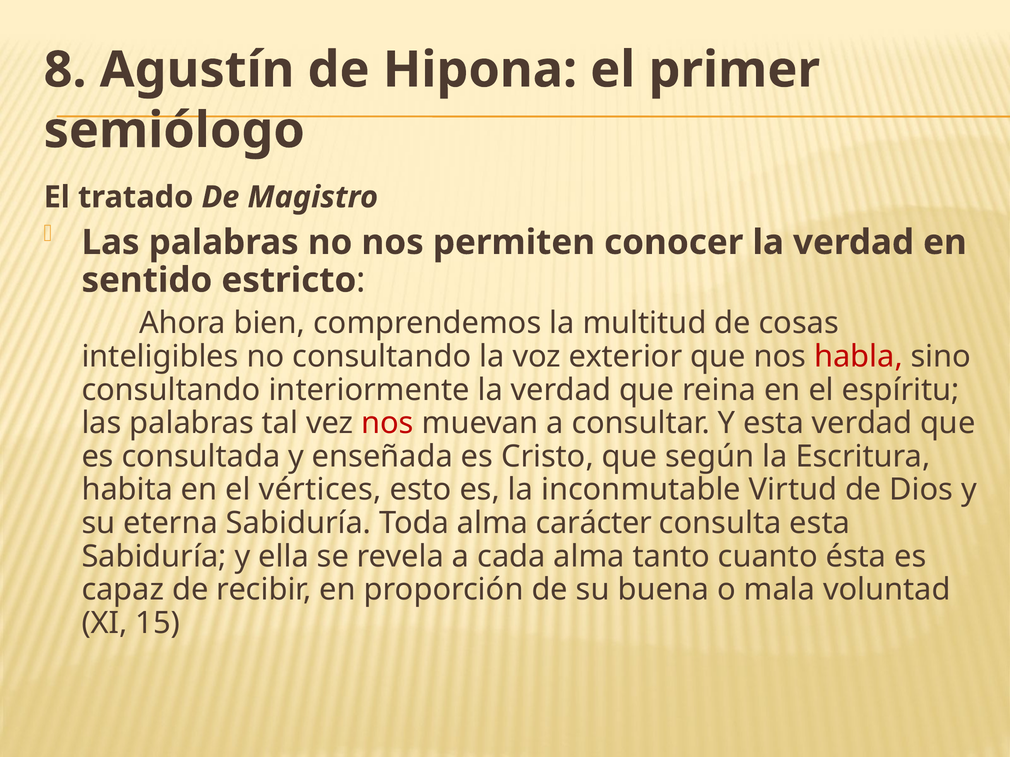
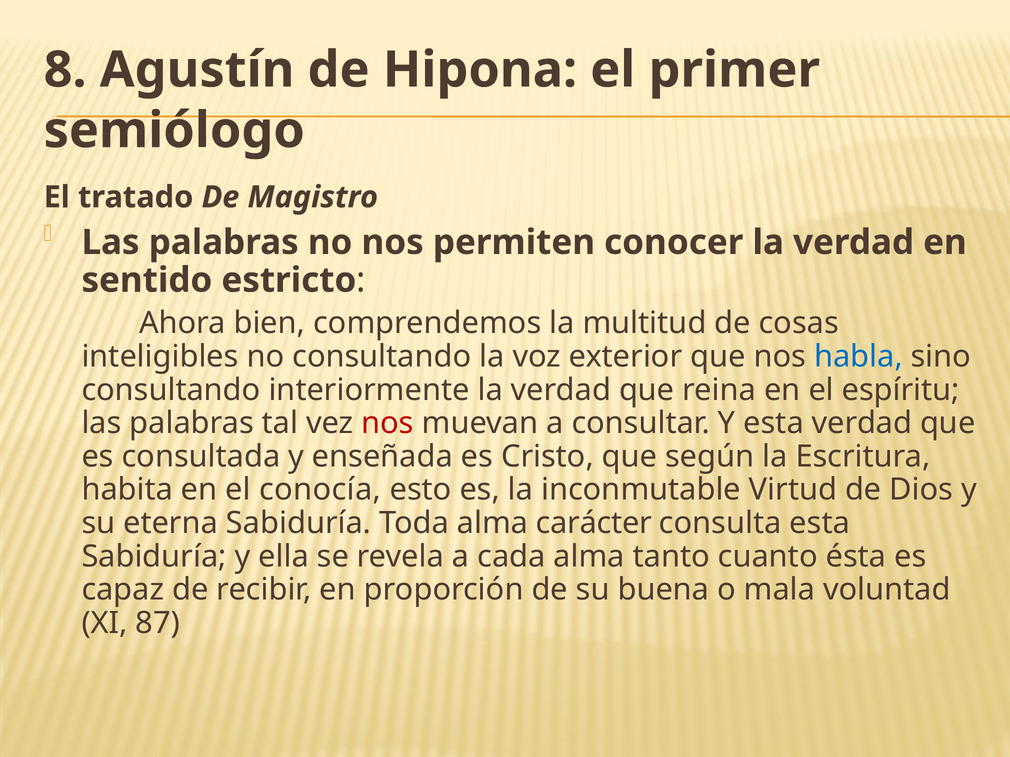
habla colour: red -> blue (858, 357)
vértices: vértices -> conocía (320, 490)
15: 15 -> 87 (158, 623)
